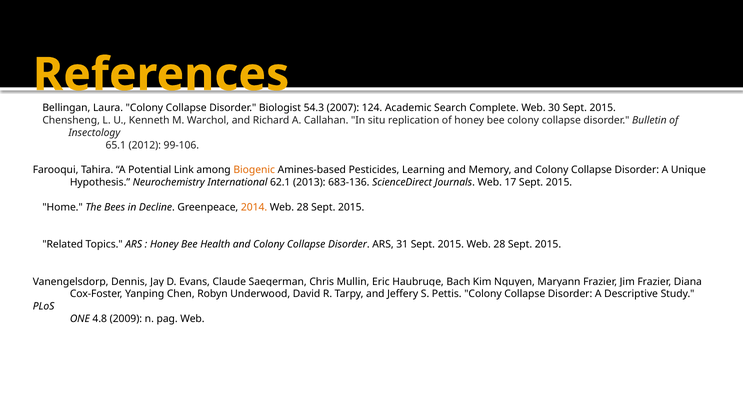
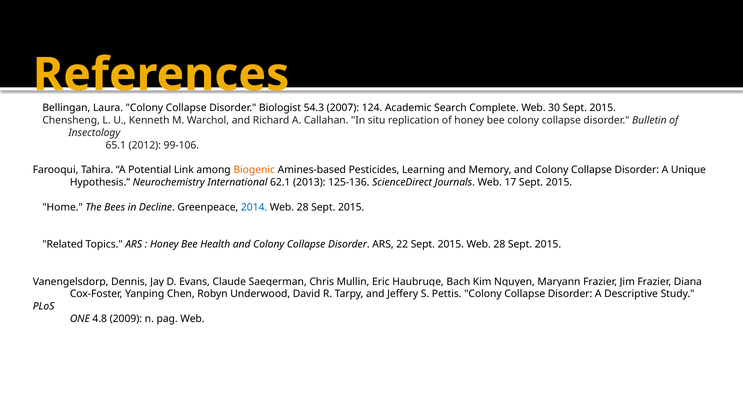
683-136: 683-136 -> 125-136 (349, 182)
2014 colour: orange -> blue (254, 207)
31: 31 -> 22 (402, 244)
